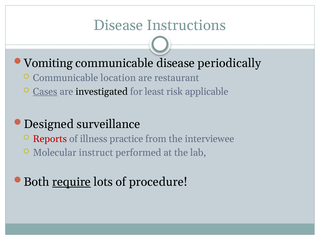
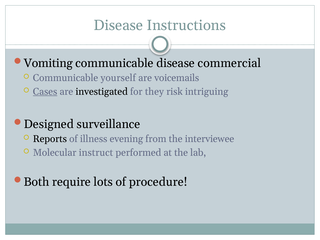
periodically: periodically -> commercial (229, 63)
location: location -> yourself (118, 78)
restaurant: restaurant -> voicemails (177, 78)
least: least -> they (154, 92)
applicable: applicable -> intriguing (207, 92)
Reports colour: red -> black (50, 139)
practice: practice -> evening (126, 139)
require underline: present -> none (71, 182)
